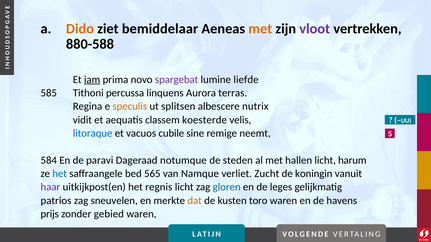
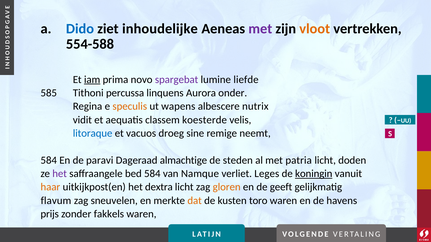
Dido colour: orange -> blue (80, 29)
bemiddelaar: bemiddelaar -> inhoudelijke (160, 29)
met colour: orange -> purple (260, 29)
vloot colour: purple -> orange (315, 29)
880-588: 880-588 -> 554-588 (90, 44)
terras: terras -> onder (233, 93)
splitsen: splitsen -> wapens (178, 107)
cubile: cubile -> droeg (171, 134)
notumque: notumque -> almachtige (183, 160)
hallen: hallen -> patria (299, 160)
harum: harum -> doden (352, 160)
het colour: blue -> purple (60, 174)
bed 565: 565 -> 584 (152, 174)
Zucht: Zucht -> Leges (267, 174)
koningin underline: none -> present (314, 174)
haar colour: purple -> orange (50, 187)
regnis: regnis -> dextra (159, 187)
gloren colour: blue -> orange (227, 187)
leges: leges -> geeft (281, 187)
patrios: patrios -> flavum (56, 201)
gebied: gebied -> fakkels (109, 214)
